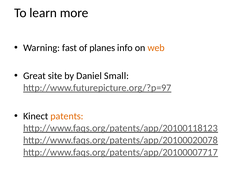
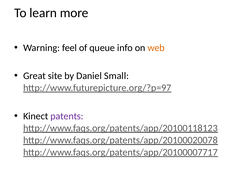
fast: fast -> feel (69, 48)
planes: planes -> queue (102, 48)
patents colour: orange -> purple (67, 116)
